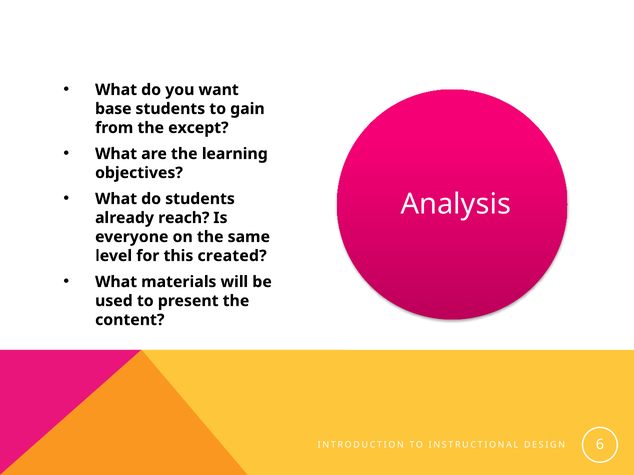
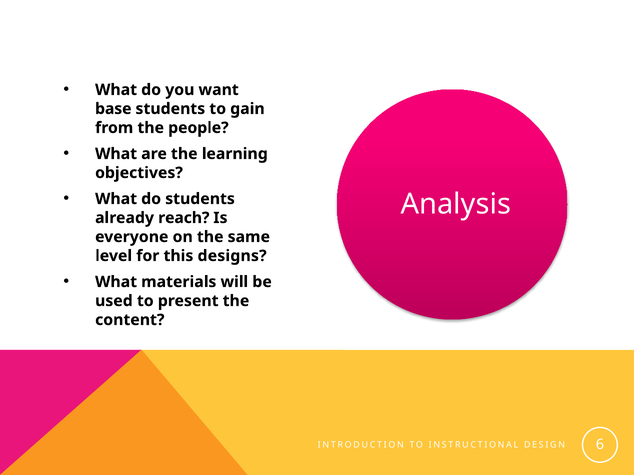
except: except -> people (198, 128)
created: created -> designs (232, 256)
